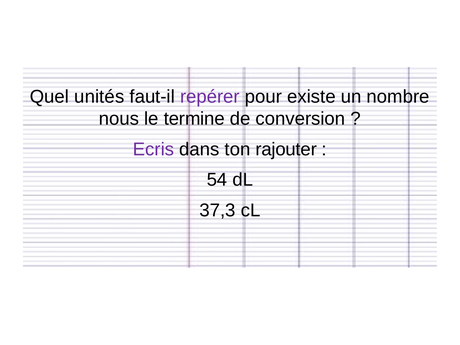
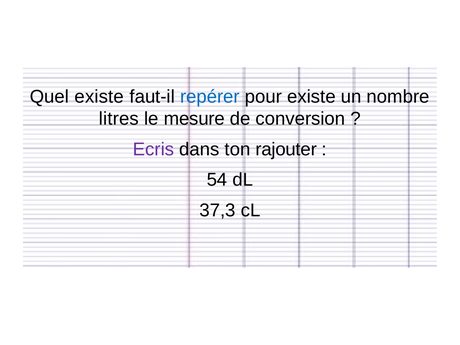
Quel unités: unités -> existe (99, 97)
repérer colour: purple -> blue (210, 97)
nous: nous -> litres (119, 119)
termine: termine -> mesure (194, 119)
